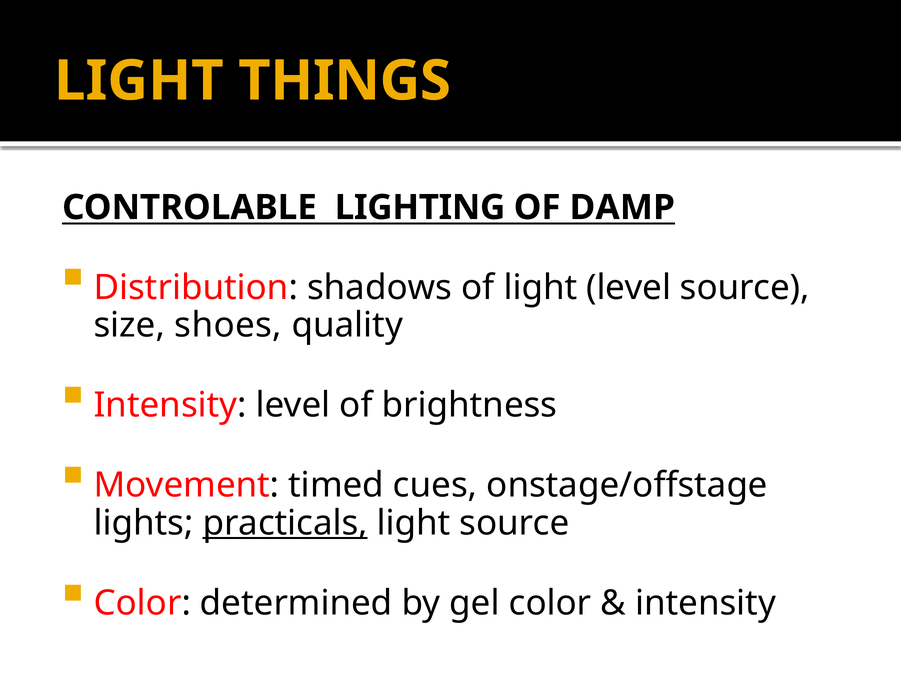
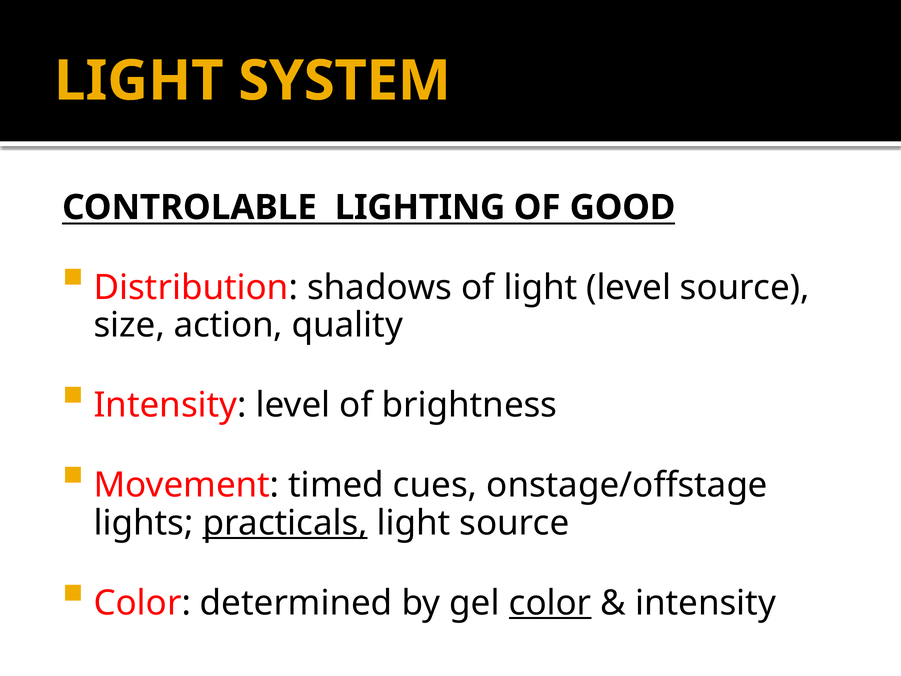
THINGS: THINGS -> SYSTEM (345, 81)
DAMP: DAMP -> GOOD (622, 207)
shoes: shoes -> action (228, 325)
color underline: none -> present (550, 603)
